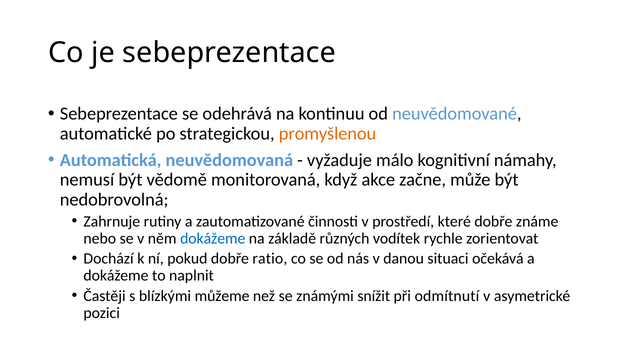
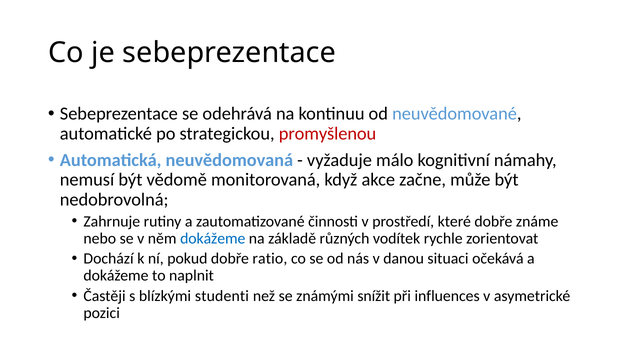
promyšlenou colour: orange -> red (328, 134)
můžeme: můžeme -> studenti (222, 296)
odmítnutí: odmítnutí -> influences (447, 296)
